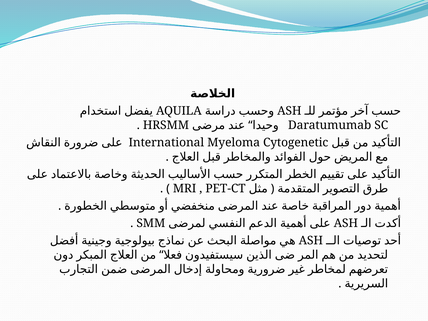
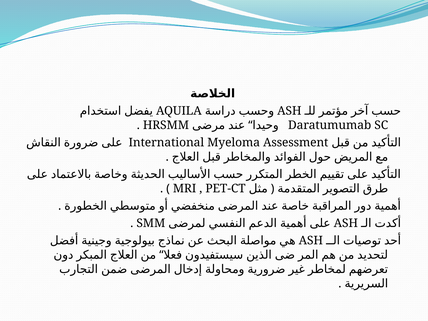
Cytogenetic: Cytogenetic -> Assessment (296, 143)
